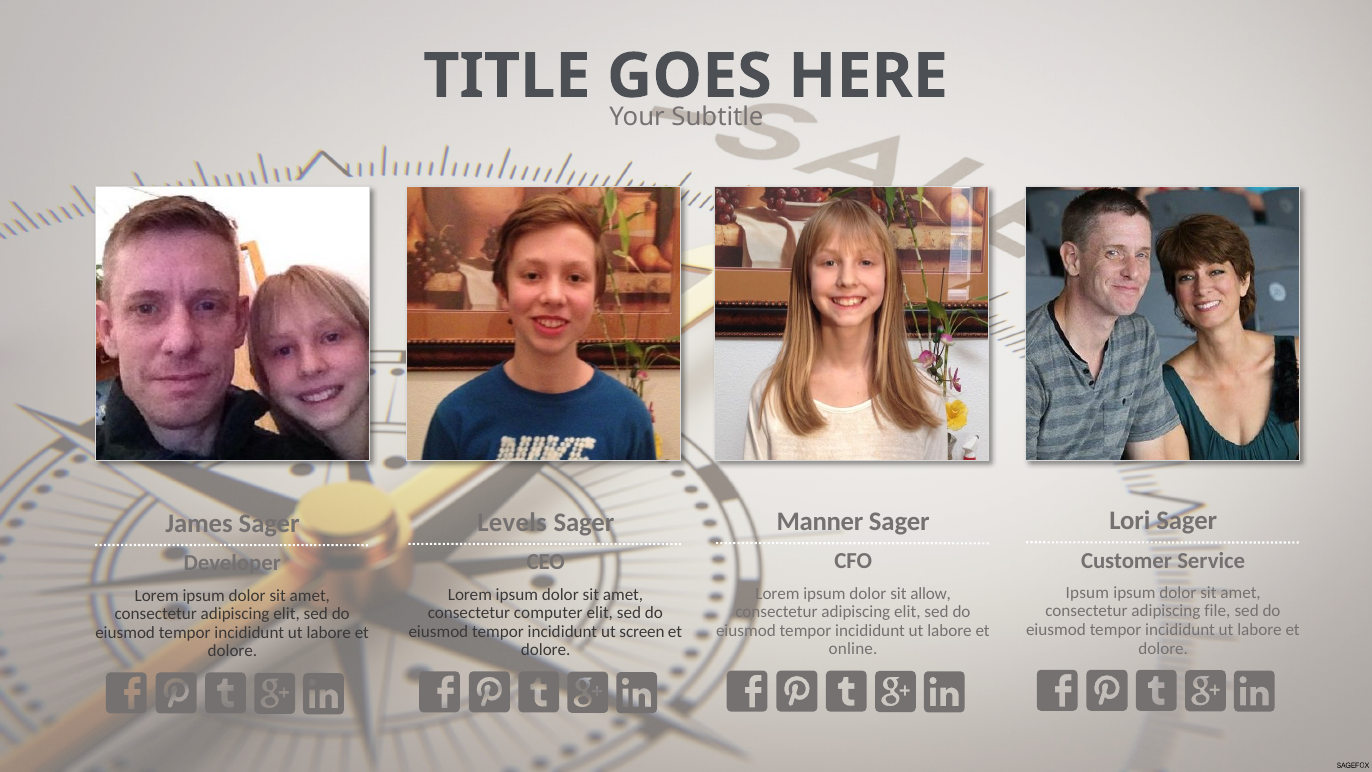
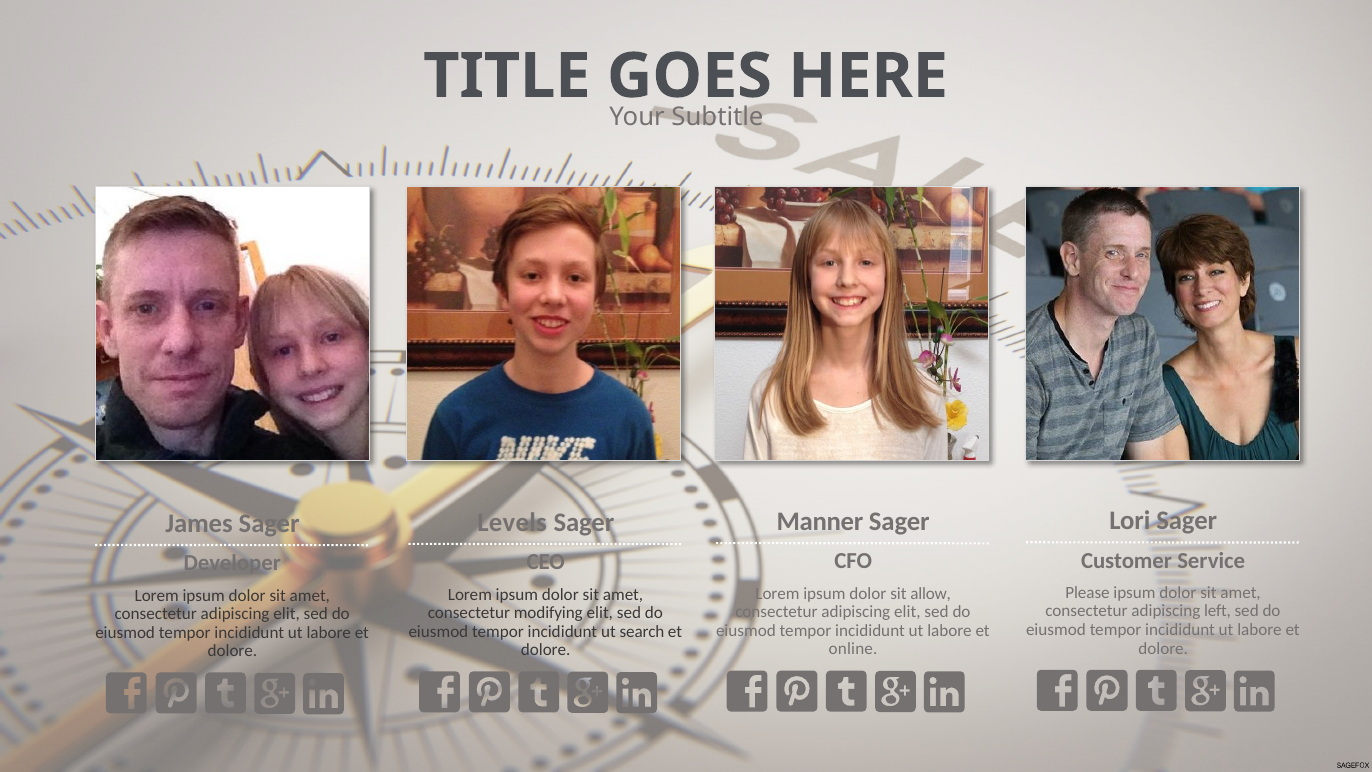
Ipsum: Ipsum -> Please (1088, 593)
file: file -> left (1218, 611)
computer: computer -> modifying (548, 613)
screen: screen -> search (642, 631)
